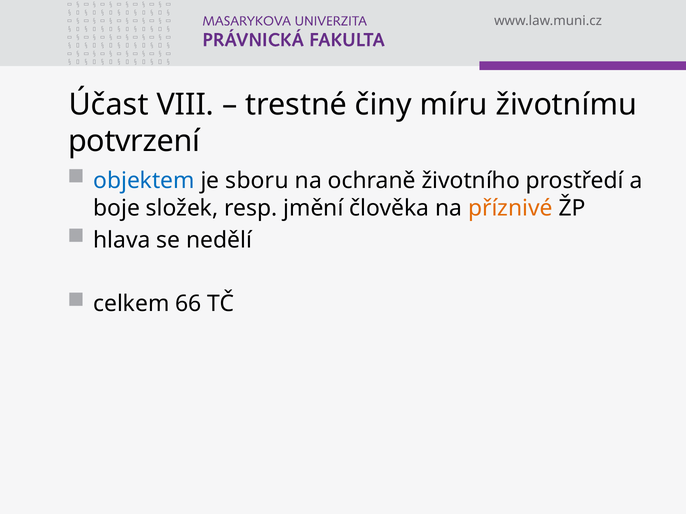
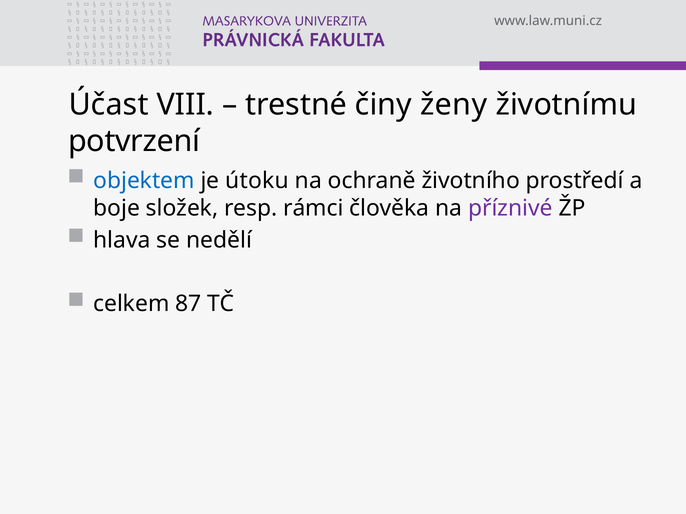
míru: míru -> ženy (454, 105)
sboru: sboru -> útoku (257, 181)
jmění: jmění -> rámci (313, 208)
příznivé colour: orange -> purple (510, 208)
66: 66 -> 87 (188, 304)
